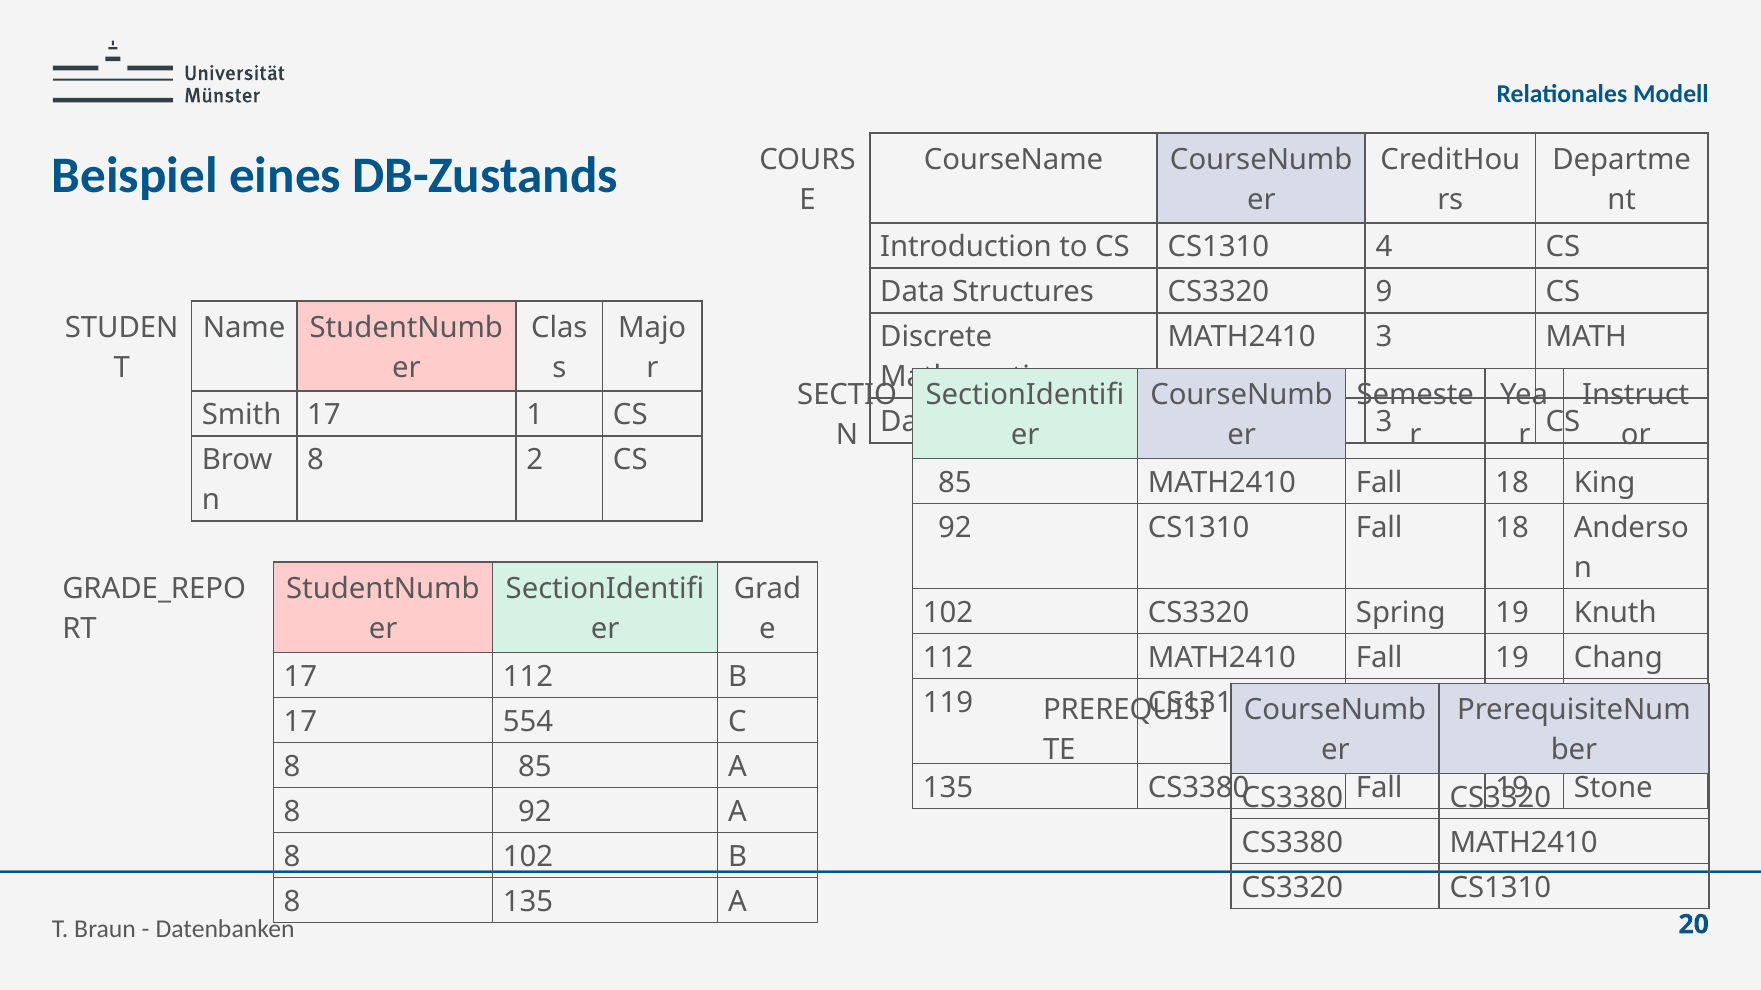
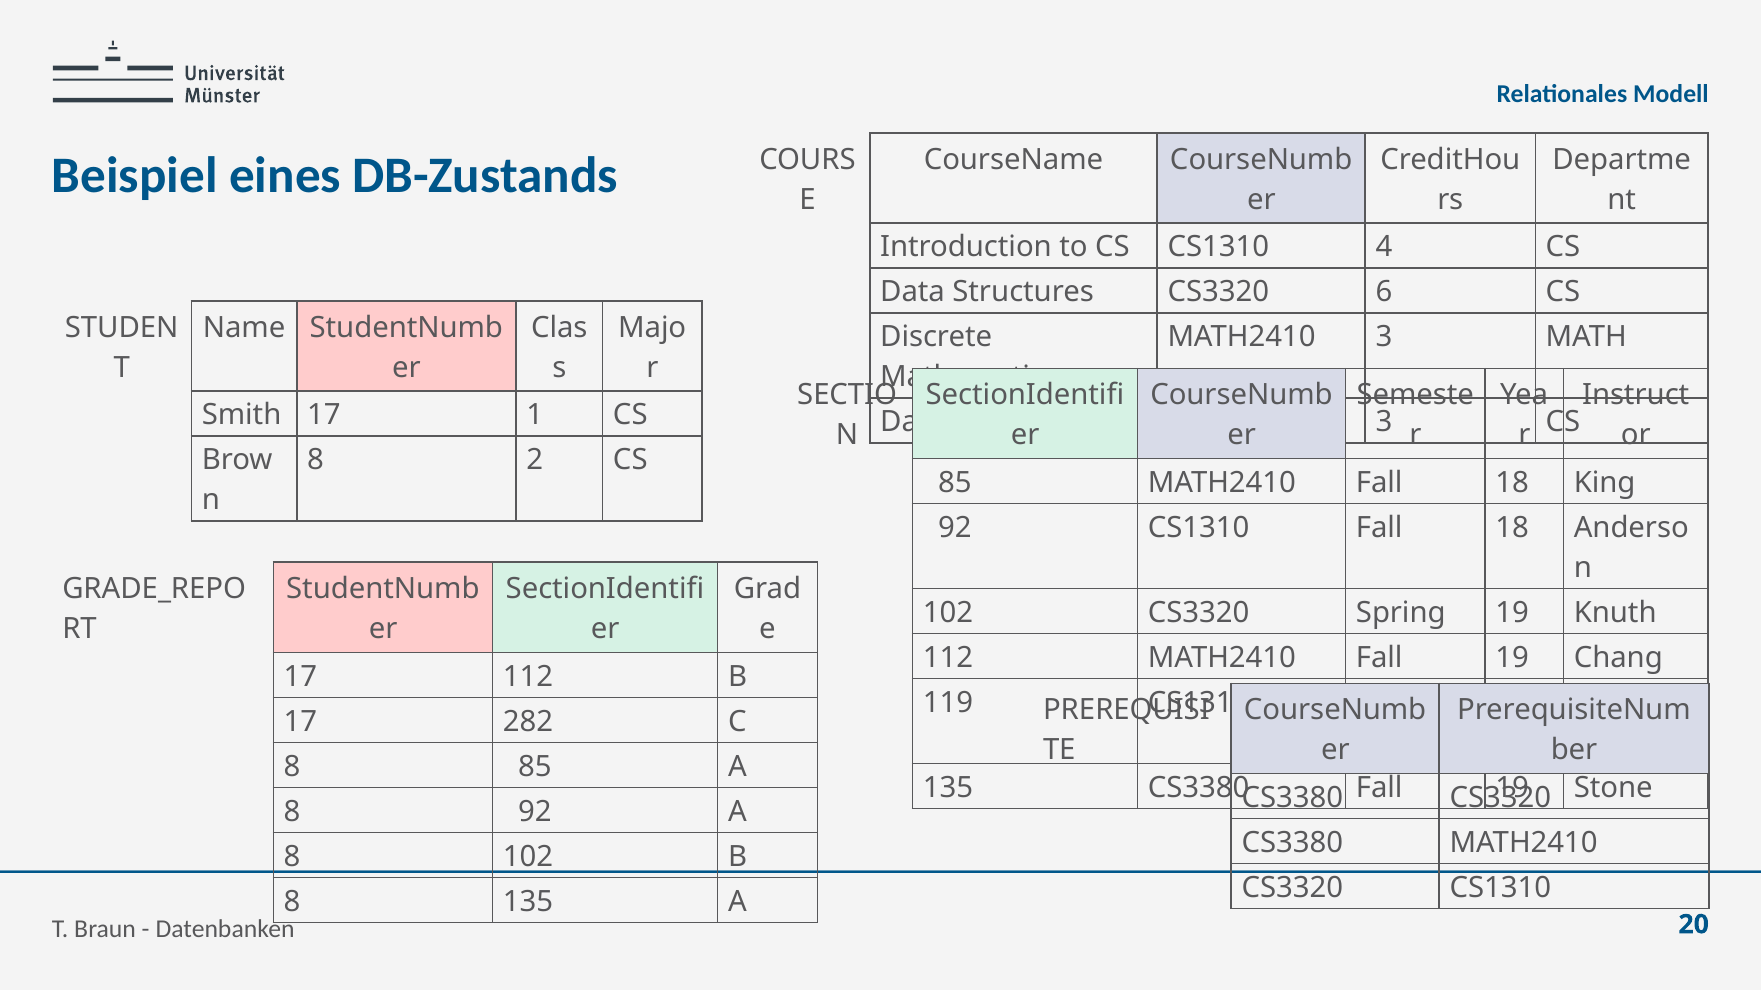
9: 9 -> 6 (1384, 292)
554: 554 -> 282 (528, 722)
